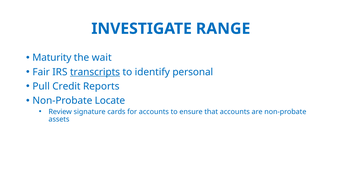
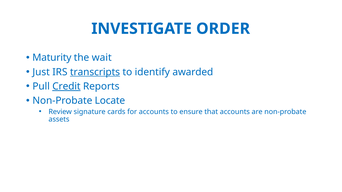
RANGE: RANGE -> ORDER (223, 29)
Fair: Fair -> Just (41, 72)
personal: personal -> awarded (193, 72)
Credit underline: none -> present (66, 87)
